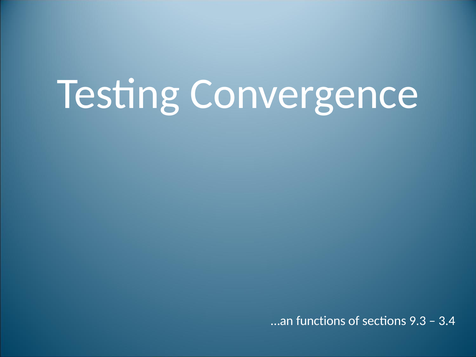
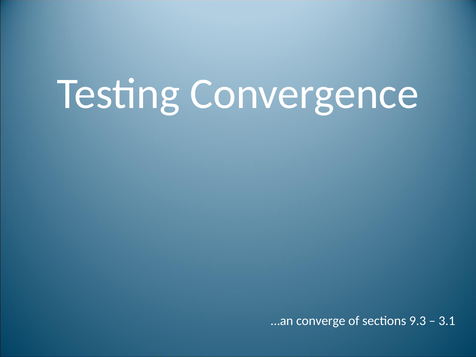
functions: functions -> converge (321, 321)
3.4: 3.4 -> 3.1 (447, 321)
